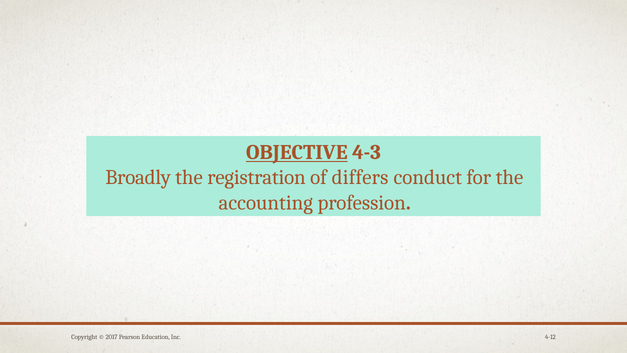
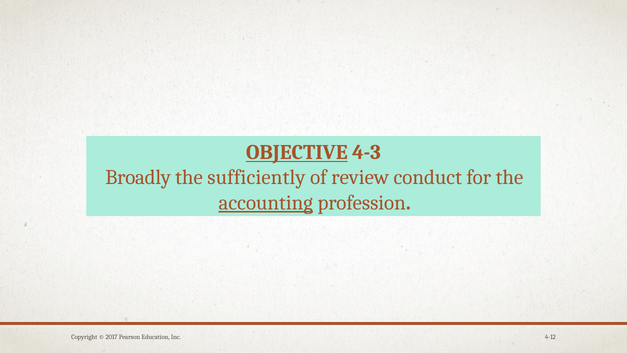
registration: registration -> sufficiently (256, 177)
differs: differs -> review (360, 177)
accounting underline: none -> present (266, 202)
